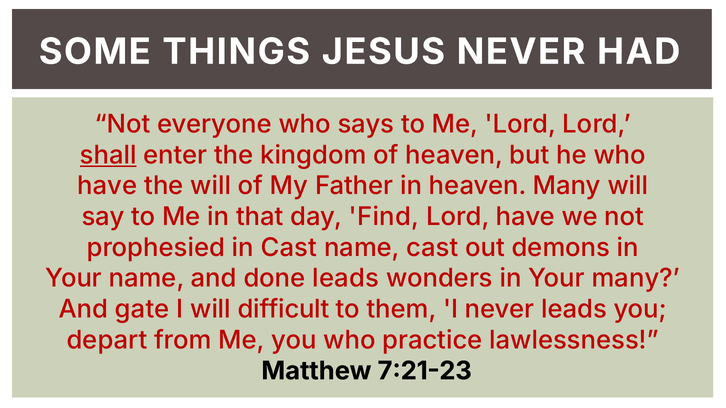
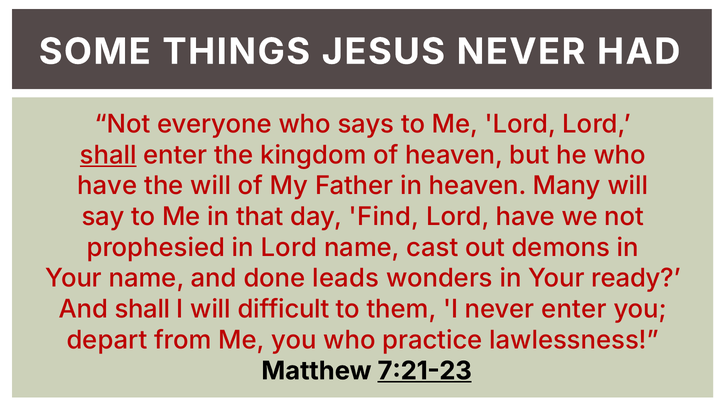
in Cast: Cast -> Lord (289, 248)
Your many: many -> ready (636, 279)
And gate: gate -> shall (142, 310)
never leads: leads -> enter (574, 310)
7:21-23 underline: none -> present (425, 371)
